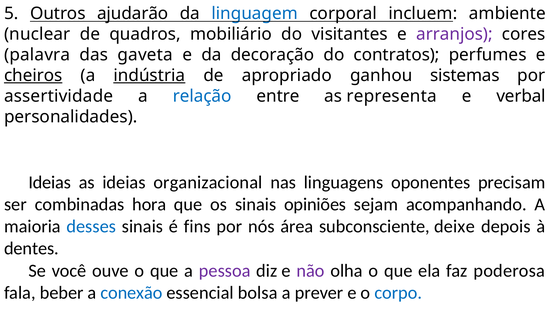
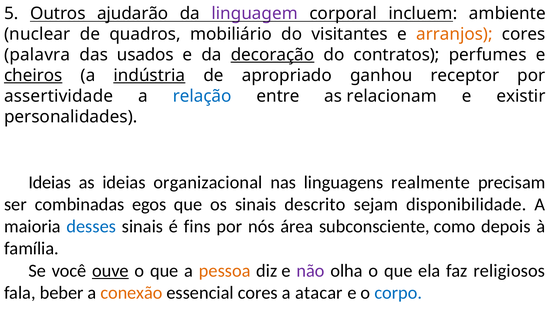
linguagem colour: blue -> purple (255, 14)
arranjos colour: purple -> orange (454, 34)
gaveta: gaveta -> usados (145, 55)
decoração underline: none -> present (273, 55)
sistemas: sistemas -> receptor (465, 75)
representa: representa -> relacionam (392, 96)
verbal: verbal -> existir (521, 96)
oponentes: oponentes -> realmente (431, 182)
hora: hora -> egos (149, 204)
opiniões: opiniões -> descrito (315, 204)
acompanhando: acompanhando -> disponibilidade (466, 204)
deixe: deixe -> como (455, 226)
dentes: dentes -> família (31, 248)
ouve underline: none -> present (110, 270)
pessoa colour: purple -> orange (225, 270)
poderosa: poderosa -> religiosos (509, 270)
conexão colour: blue -> orange (131, 292)
essencial bolsa: bolsa -> cores (258, 292)
prever: prever -> atacar (319, 292)
